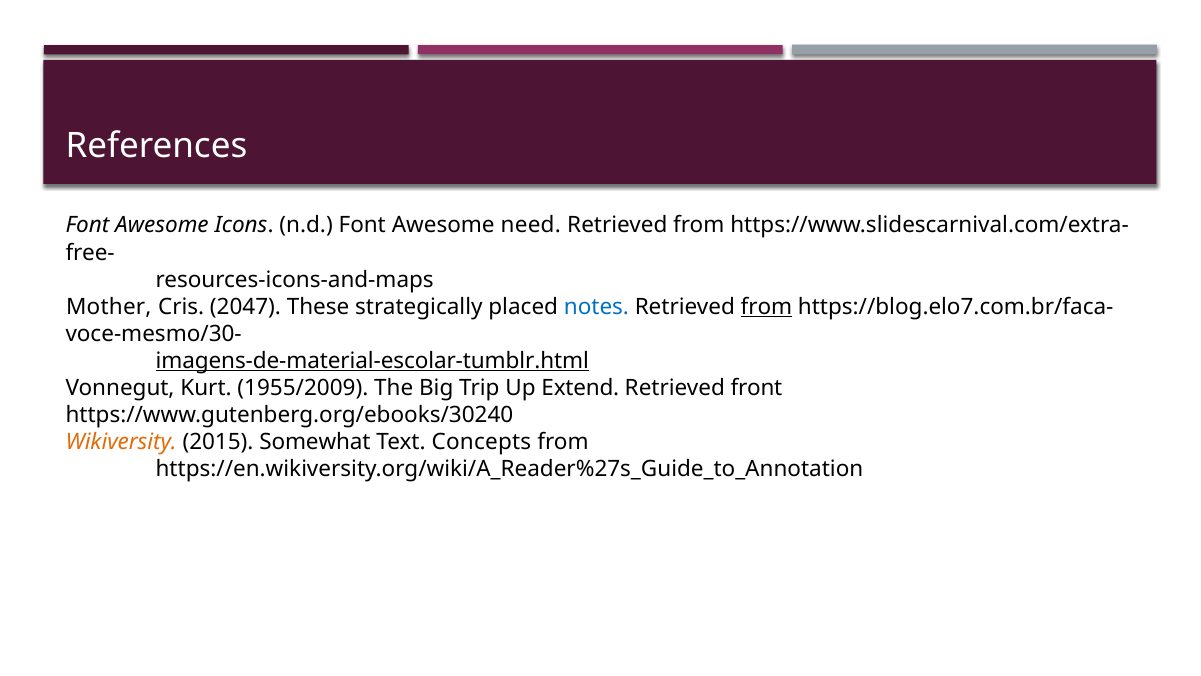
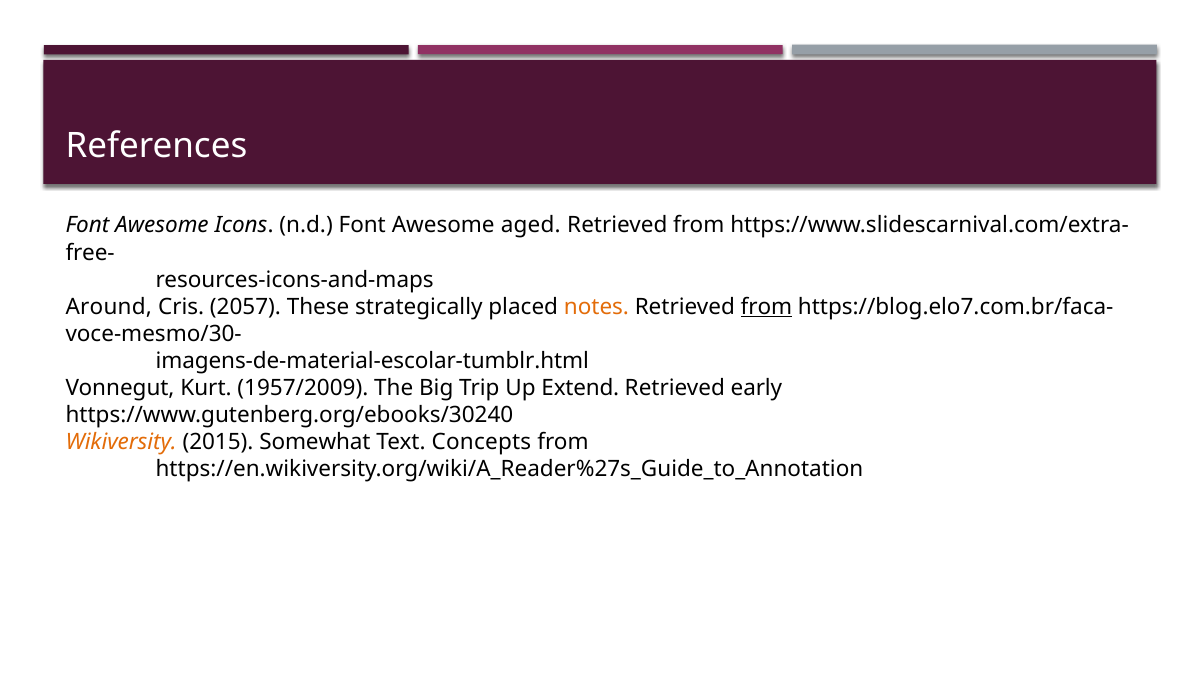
need: need -> aged (531, 225)
Mother: Mother -> Around (109, 306)
2047: 2047 -> 2057 (245, 306)
notes colour: blue -> orange (596, 306)
imagens-de-material-escolar-tumblr.html underline: present -> none (372, 360)
1955/2009: 1955/2009 -> 1957/2009 (303, 388)
front: front -> early (756, 388)
